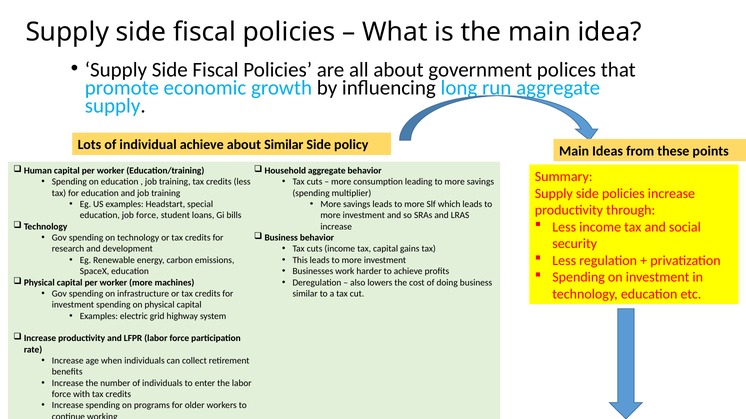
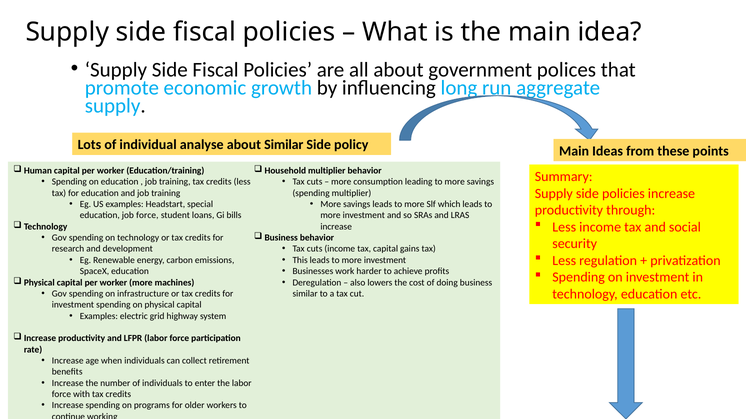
individual achieve: achieve -> analyse (202, 145)
aggregate: aggregate -> multiplier (327, 171)
